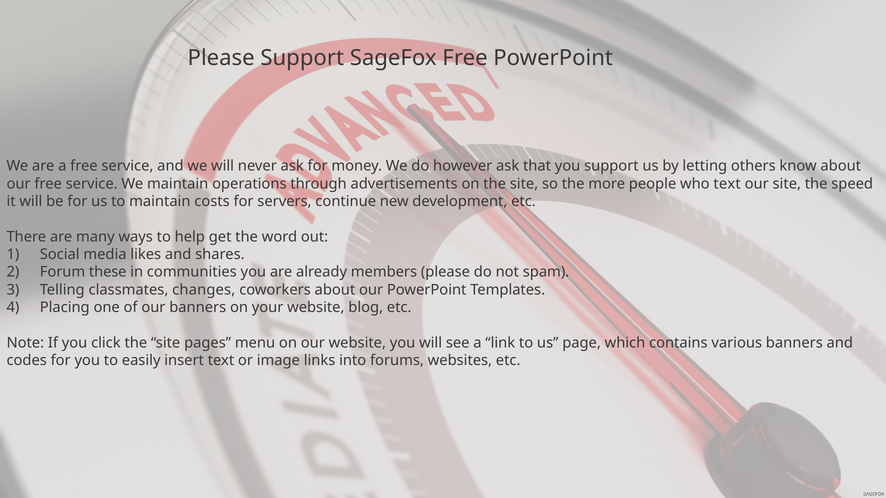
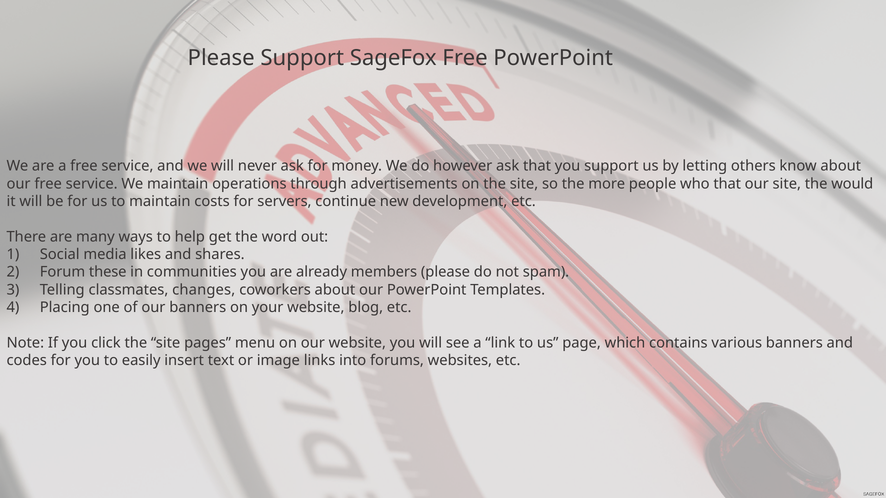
who text: text -> that (727, 184)
speed: speed -> would (852, 184)
